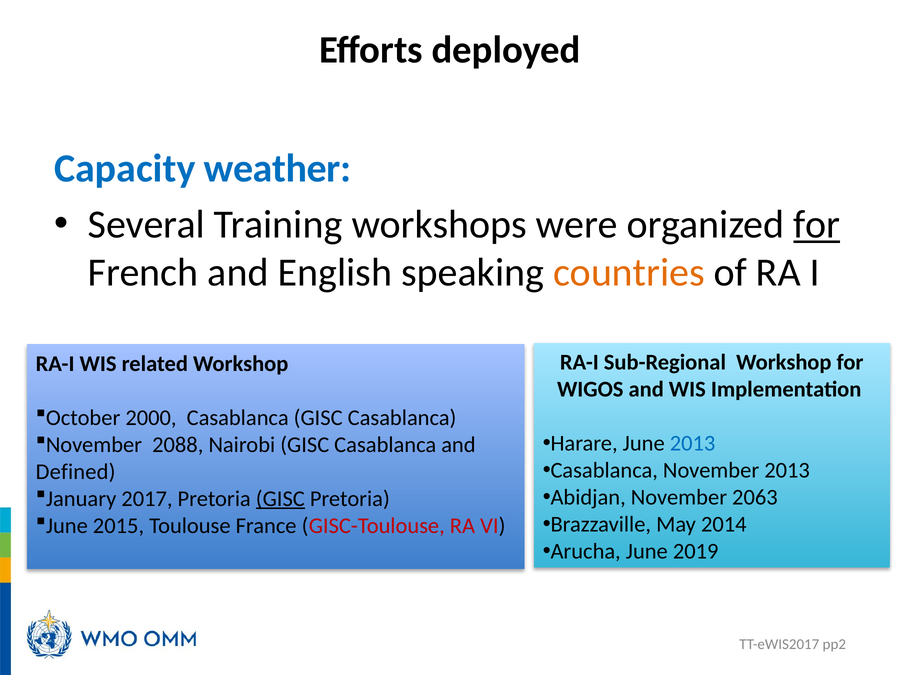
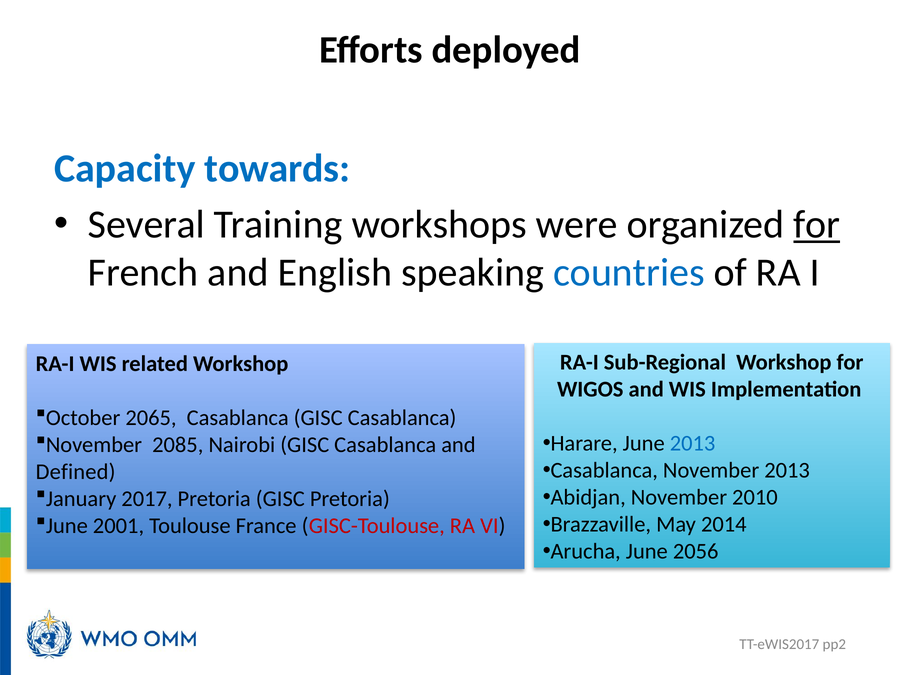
weather: weather -> towards (277, 168)
countries colour: orange -> blue (629, 272)
2000: 2000 -> 2065 (151, 418)
2088: 2088 -> 2085 (178, 445)
2063: 2063 -> 2010 (755, 497)
GISC underline: present -> none (280, 499)
2015: 2015 -> 2001 (118, 526)
2019: 2019 -> 2056 (696, 551)
